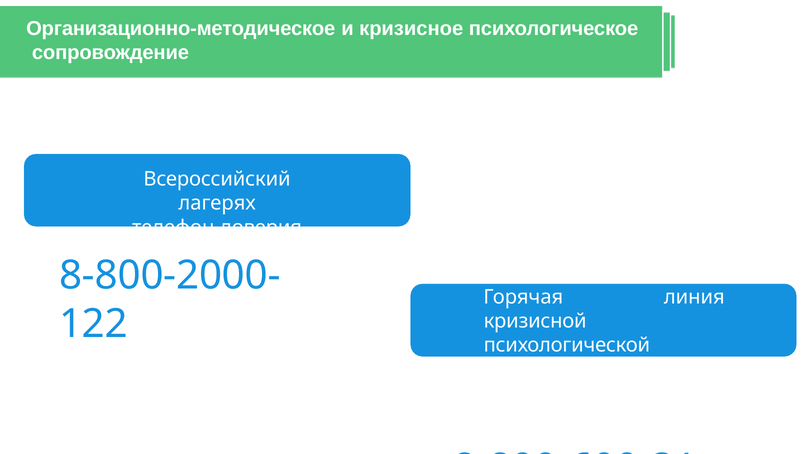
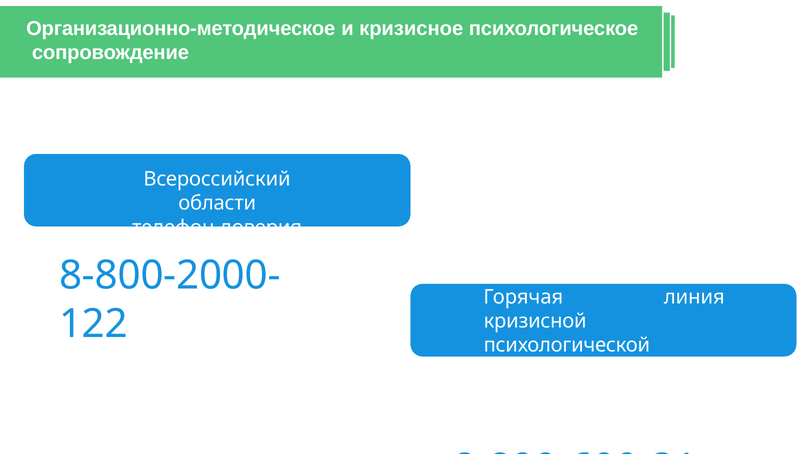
лагерях: лагерях -> области (217, 204)
